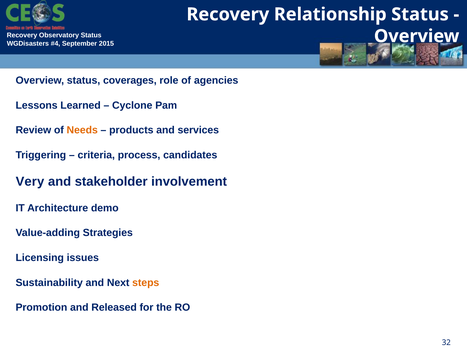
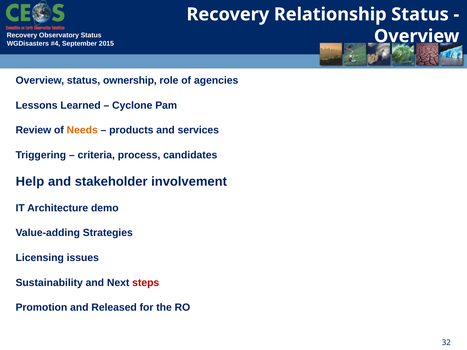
coverages: coverages -> ownership (130, 81)
Very: Very -> Help (30, 182)
steps colour: orange -> red (146, 283)
